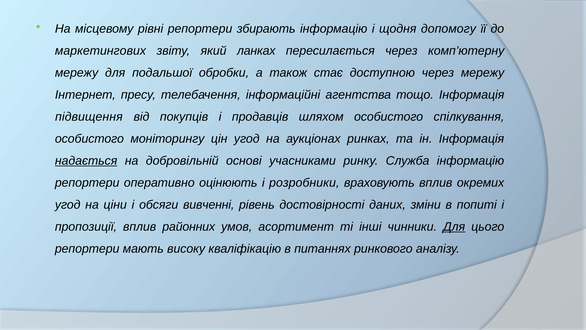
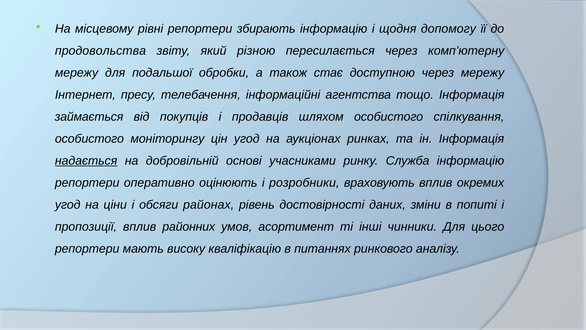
маркетингових: маркетингових -> продовольства (100, 51)
ланках: ланках -> різною (256, 51)
підвищення: підвищення -> займається (89, 117)
вивченні: вивченні -> районах (209, 204)
Для underline: present -> none (454, 226)
